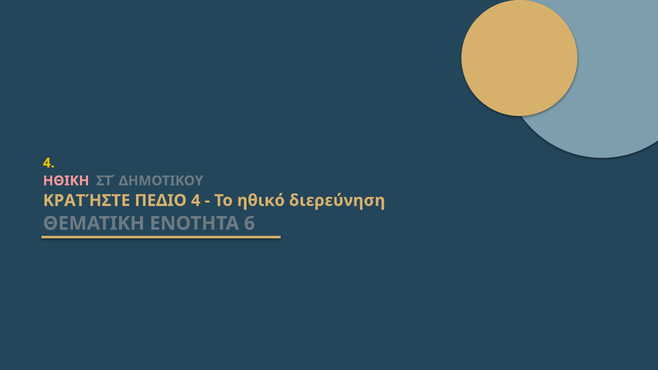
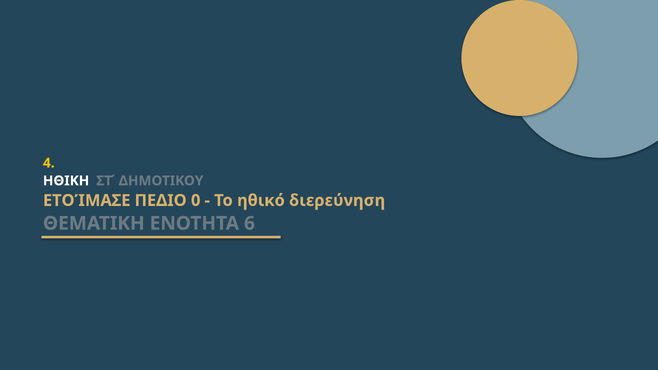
ΗΘΙΚΗ colour: pink -> white (66, 181)
ΚΡΑΤΉΣΤΕ: ΚΡΑΤΉΣΤΕ -> ΕΤΟΊΜΑΣΕ (87, 201)
ΠΕΔΙΟ 4: 4 -> 0 (196, 201)
